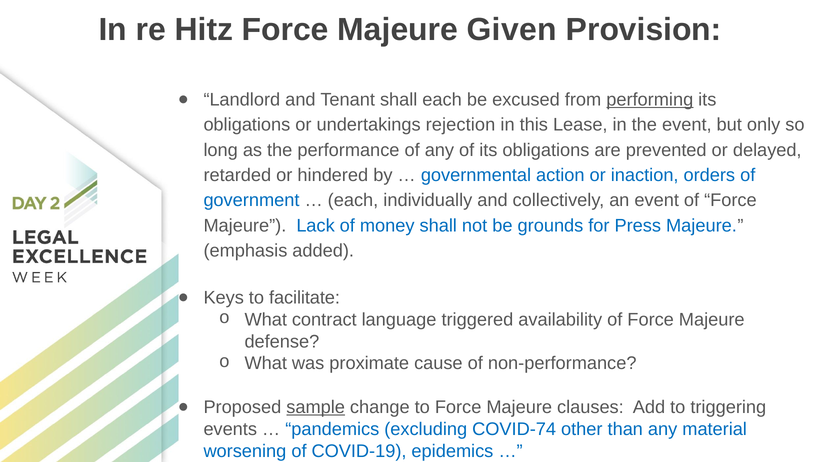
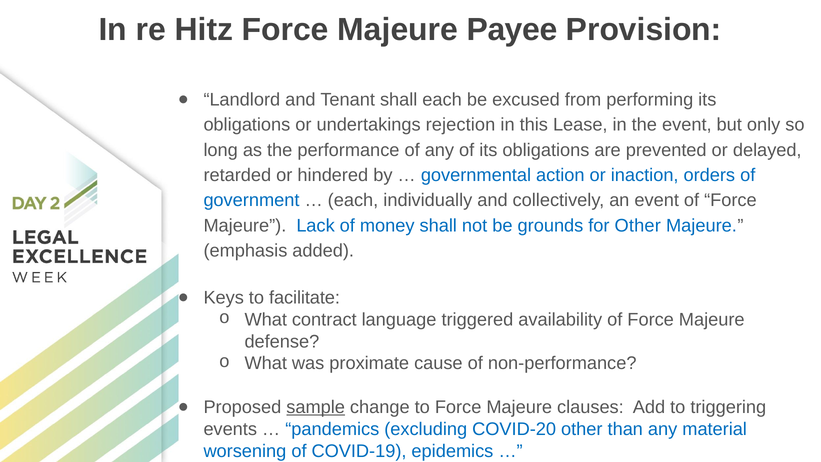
Given: Given -> Payee (512, 30)
performing underline: present -> none (650, 100)
for Press: Press -> Other (638, 225)
COVID-74: COVID-74 -> COVID-20 (514, 429)
